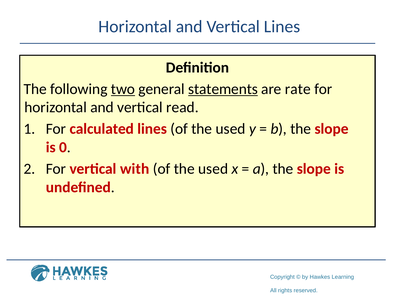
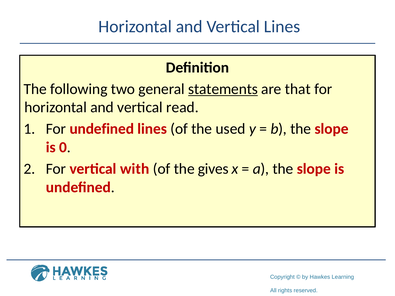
two underline: present -> none (123, 89)
rate: rate -> that (298, 89)
For calculated: calculated -> undefined (102, 129)
used: used -> gives (213, 169)
